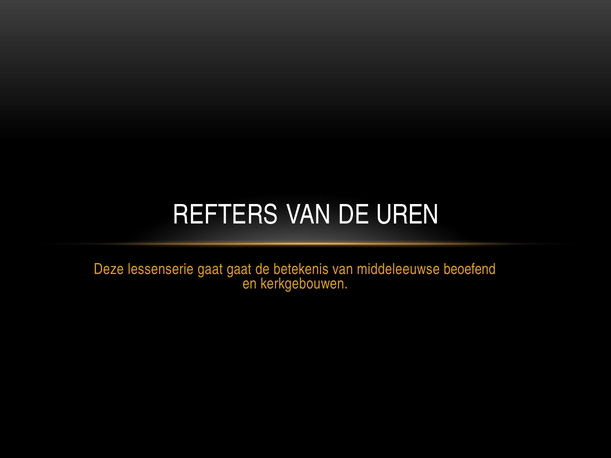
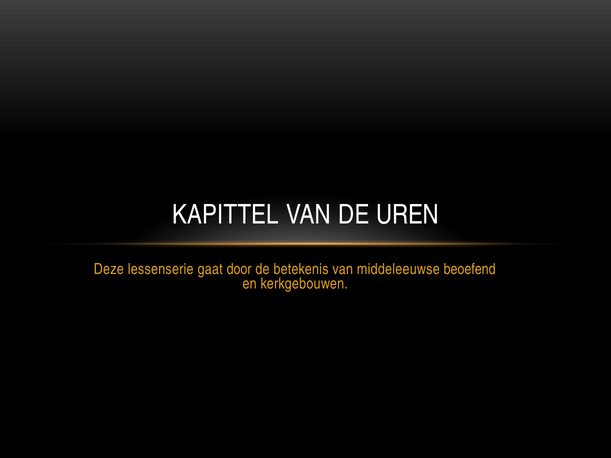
REFTERS: REFTERS -> KAPITTEL (226, 215)
gaat gaat: gaat -> door (239, 269)
